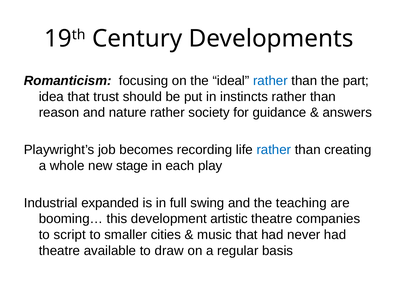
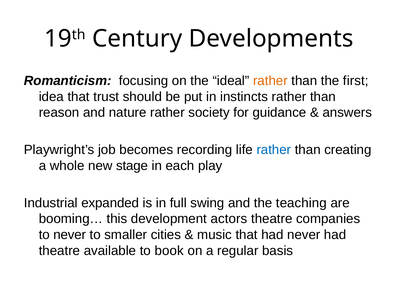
rather colour: blue -> orange (270, 81)
part: part -> first (356, 81)
artistic: artistic -> actors (229, 218)
to script: script -> never (70, 234)
draw: draw -> book (169, 250)
